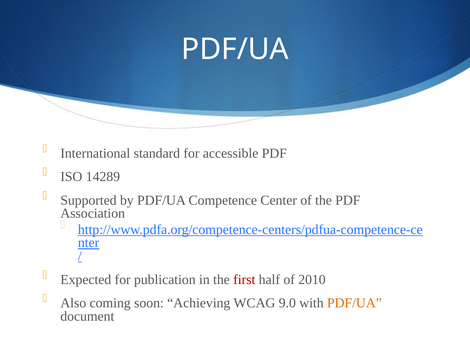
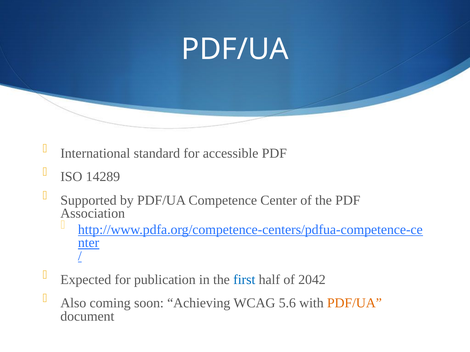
first colour: red -> blue (244, 280)
2010: 2010 -> 2042 (312, 280)
9.0: 9.0 -> 5.6 (287, 303)
